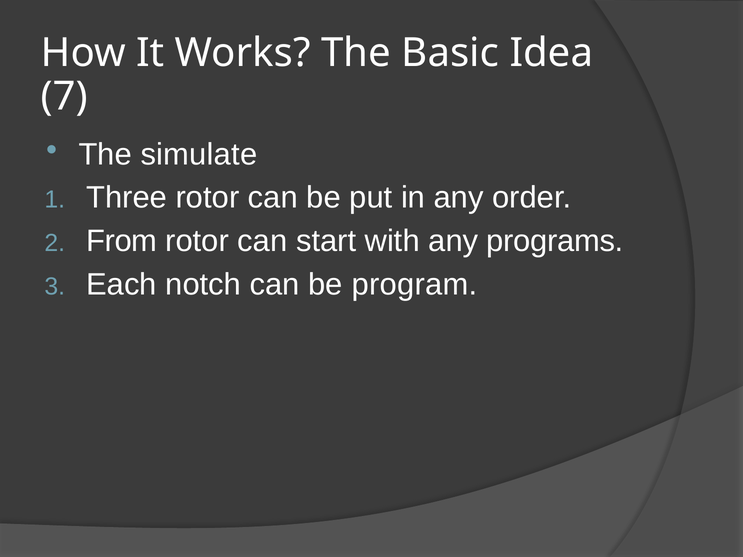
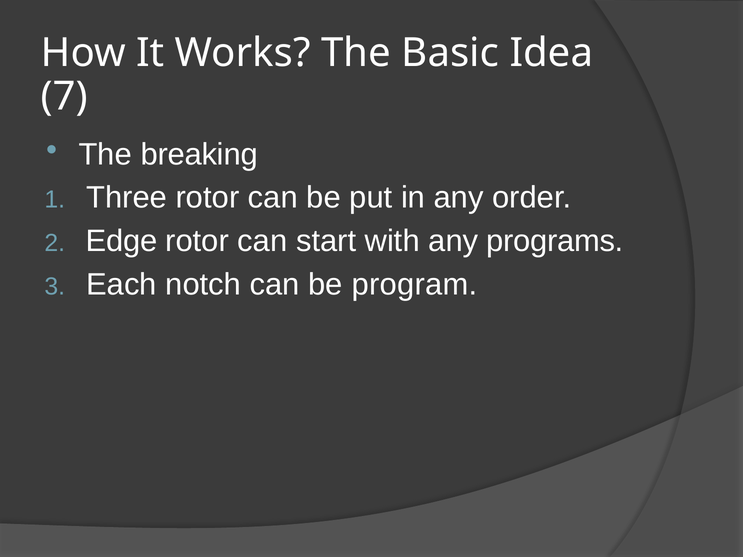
simulate: simulate -> breaking (199, 154)
From: From -> Edge (122, 241)
